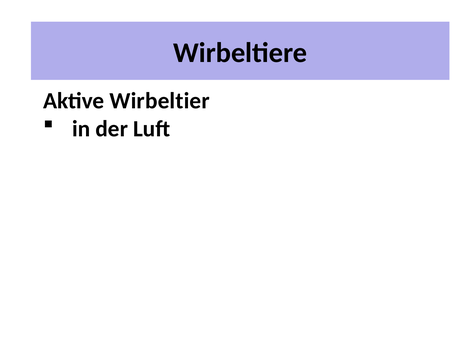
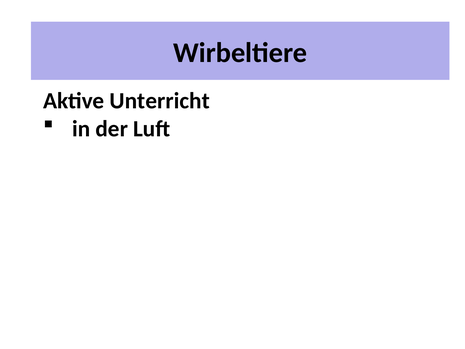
Wirbeltier: Wirbeltier -> Unterricht (160, 101)
